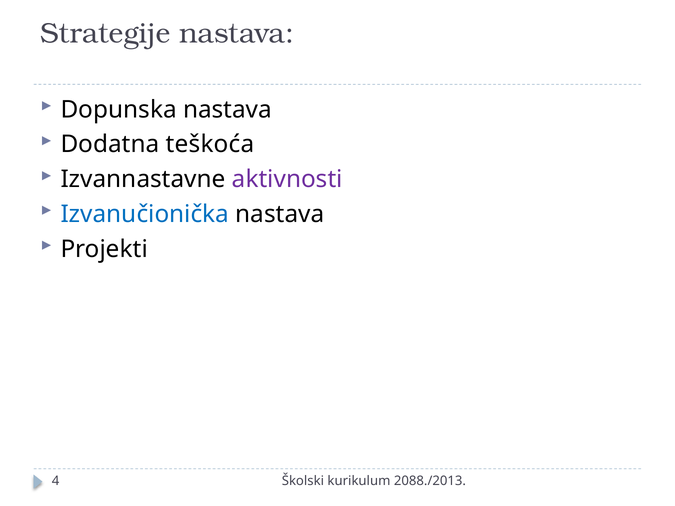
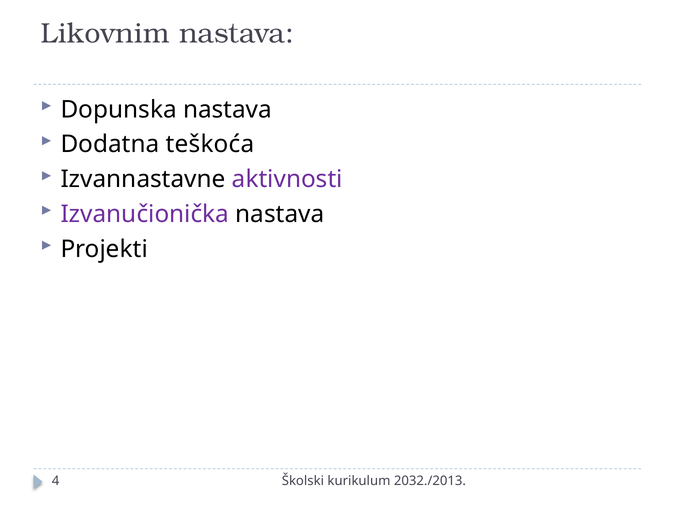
Strategije: Strategije -> Likovnim (105, 33)
Izvanučionička colour: blue -> purple (145, 214)
2088./2013: 2088./2013 -> 2032./2013 (430, 481)
